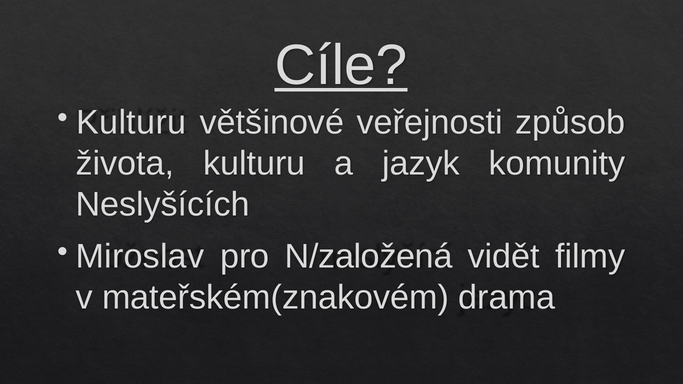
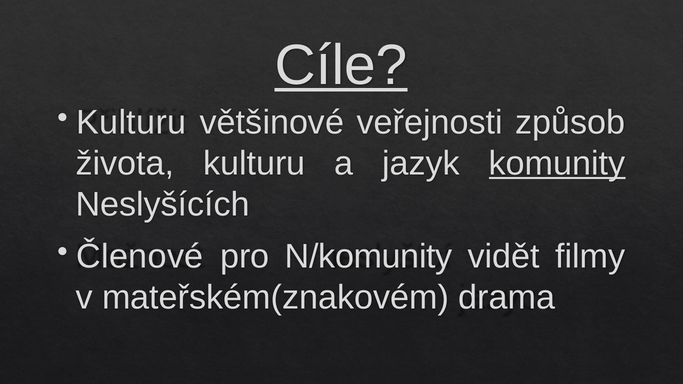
komunity underline: none -> present (557, 163)
Miroslav: Miroslav -> Členové (140, 257)
N/založená: N/založená -> N/komunity (369, 257)
